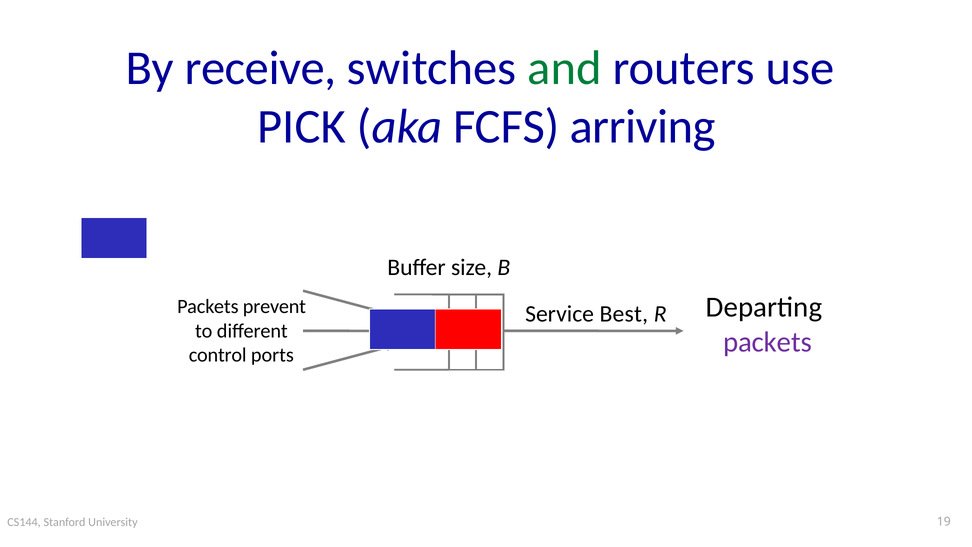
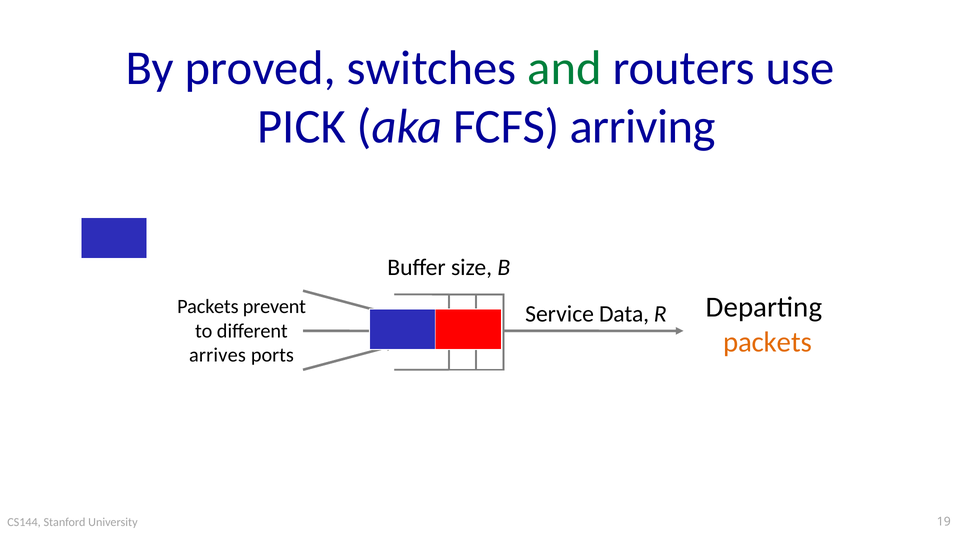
receive: receive -> proved (260, 68)
Best: Best -> Data (624, 314)
packets colour: purple -> orange (767, 342)
control: control -> arrives (217, 355)
